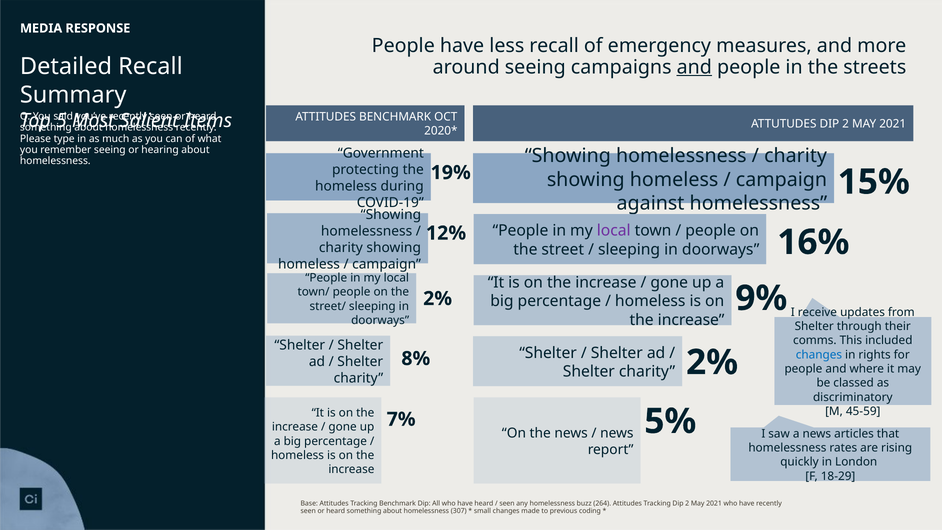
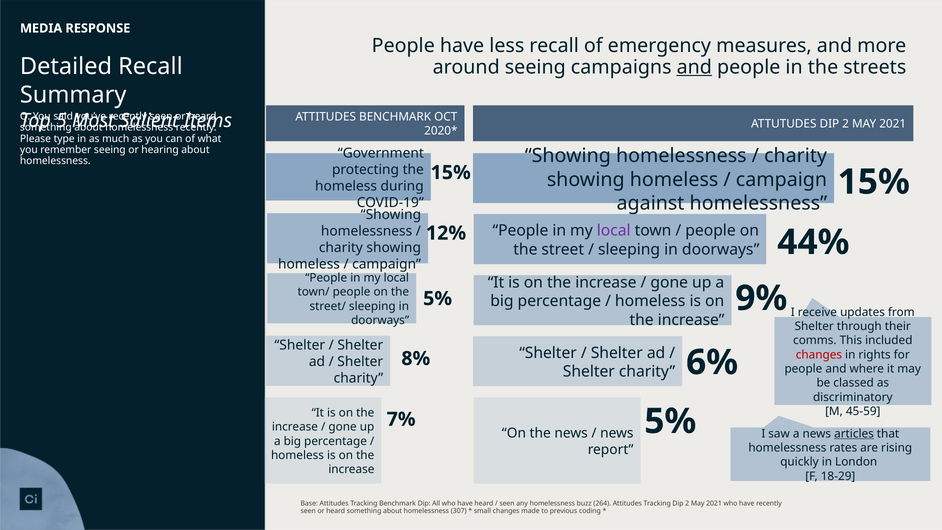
19%: 19% -> 15% (451, 173)
16%: 16% -> 44% (813, 242)
2%: 2% -> 5% (438, 299)
changes colour: blue -> red (819, 355)
2%: 2% -> 6% (712, 362)
articles underline: none -> present (854, 434)
